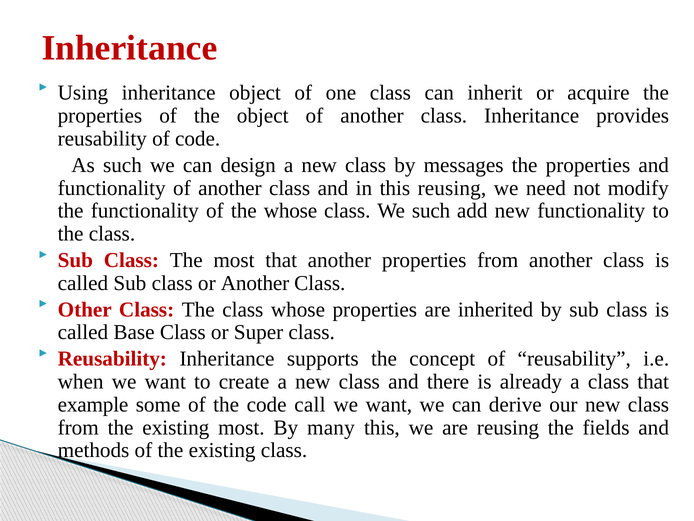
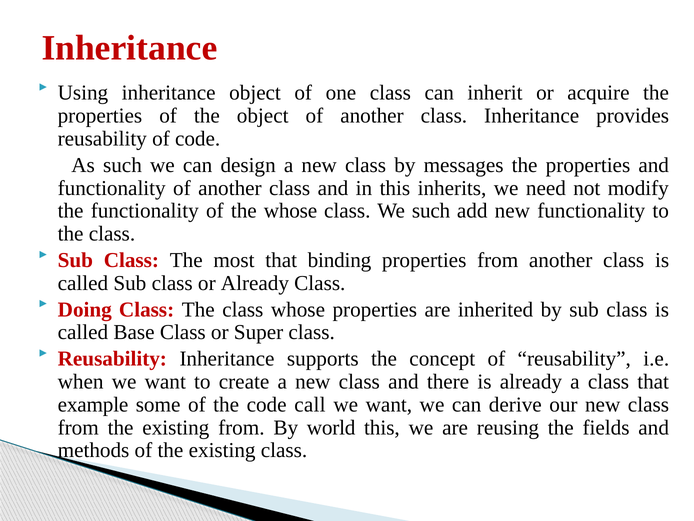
this reusing: reusing -> inherits (452, 188)
that another: another -> binding (340, 260)
or Another: Another -> Already (255, 283)
Other: Other -> Doing (85, 309)
existing most: most -> from (241, 427)
many: many -> world (331, 427)
